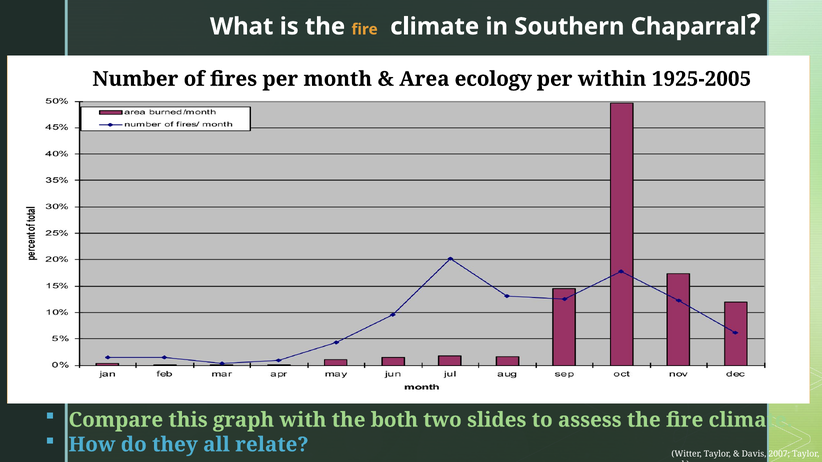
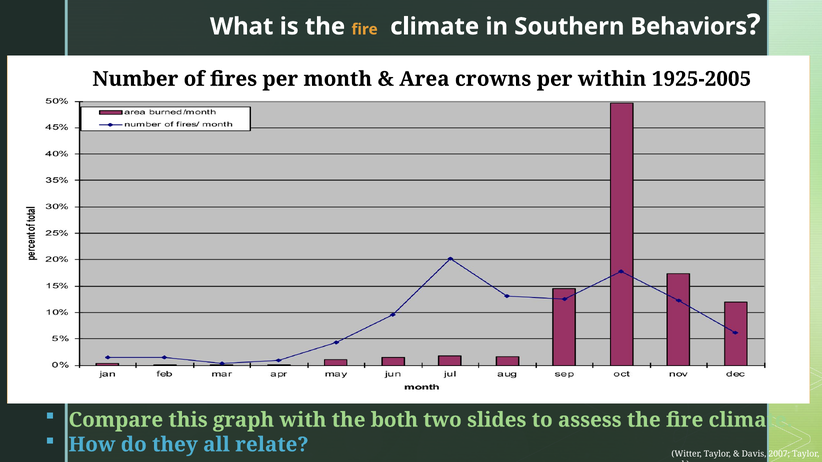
Chaparral: Chaparral -> Behaviors (689, 27)
ecology: ecology -> crowns (493, 79)
